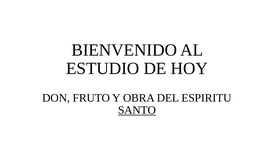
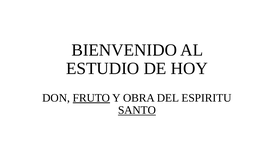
FRUTO underline: none -> present (91, 98)
